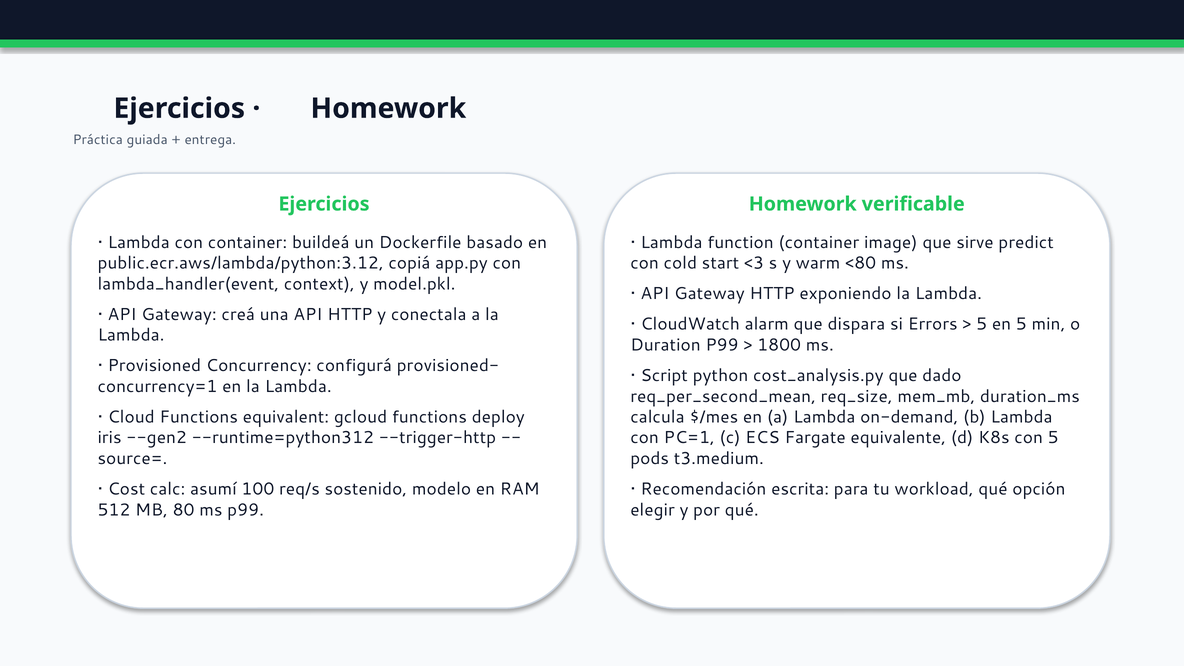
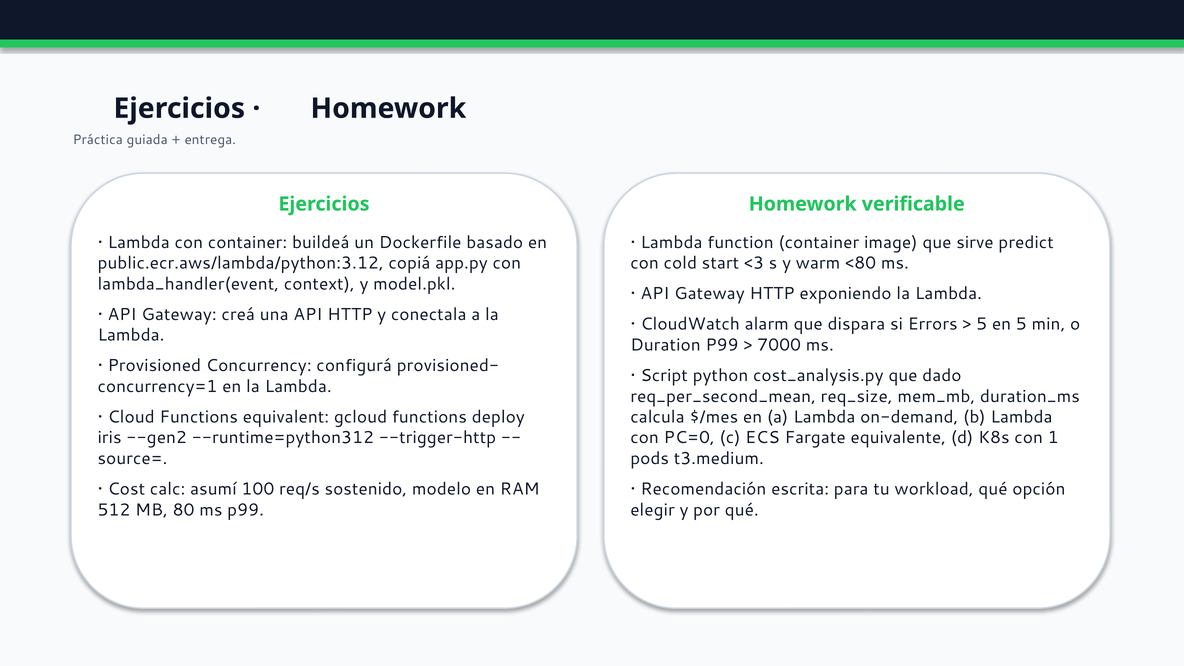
1800: 1800 -> 7000 (779, 345)
PC=1: PC=1 -> PC=0 (689, 438)
con 5: 5 -> 1 (1053, 438)
